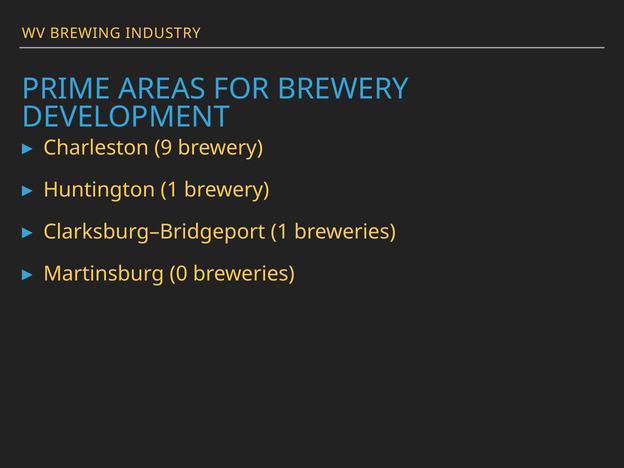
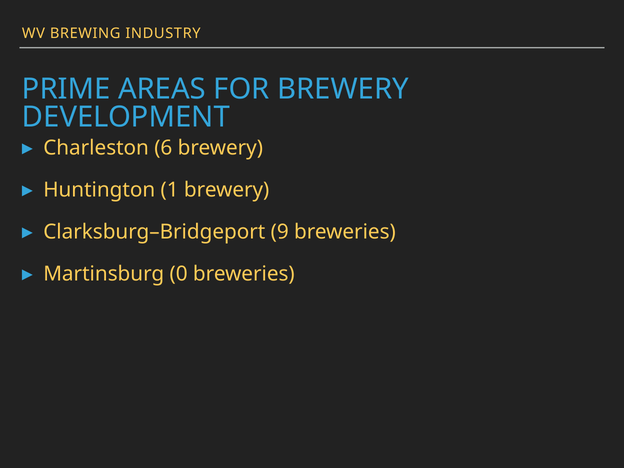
9: 9 -> 6 (163, 148)
Clarksburg–Bridgeport 1: 1 -> 9 (280, 232)
